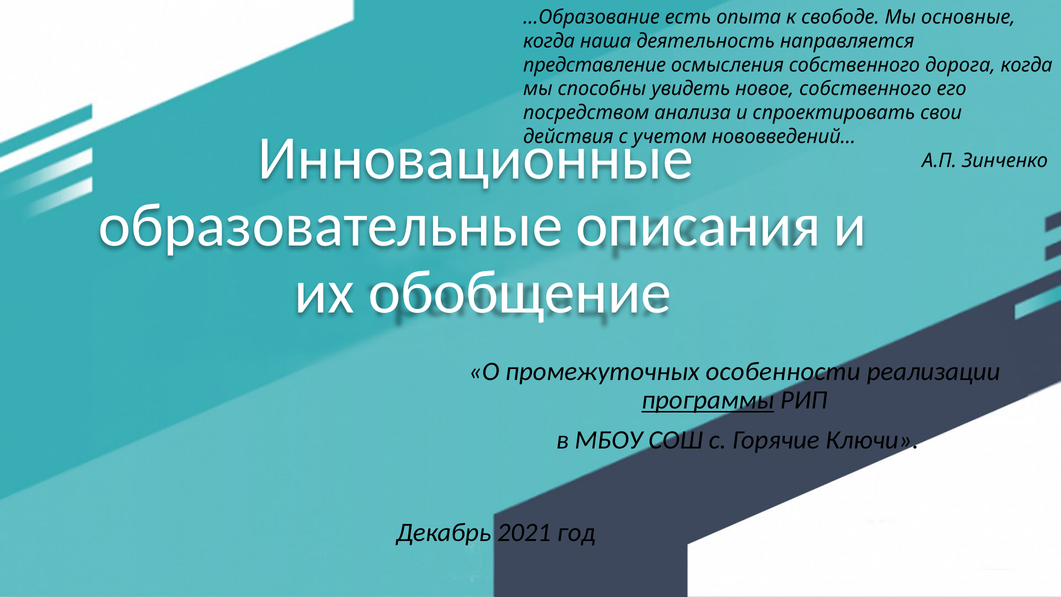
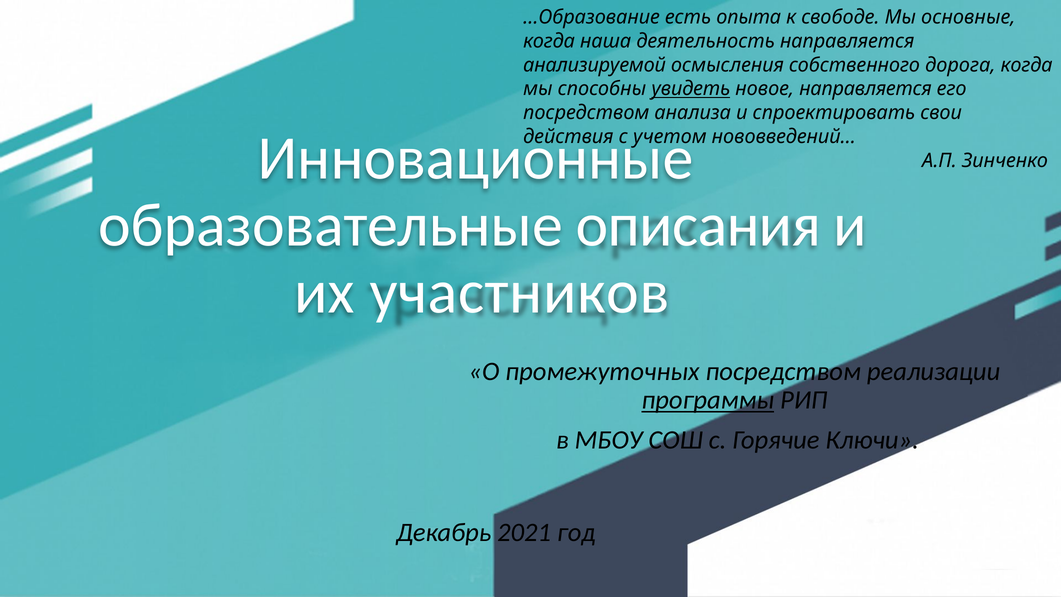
представление: представление -> анализируемой (595, 65)
увидеть underline: none -> present (691, 89)
новое собственного: собственного -> направляется (866, 89)
обобщение: обобщение -> участников (519, 292)
промежуточных особенности: особенности -> посредством (783, 371)
